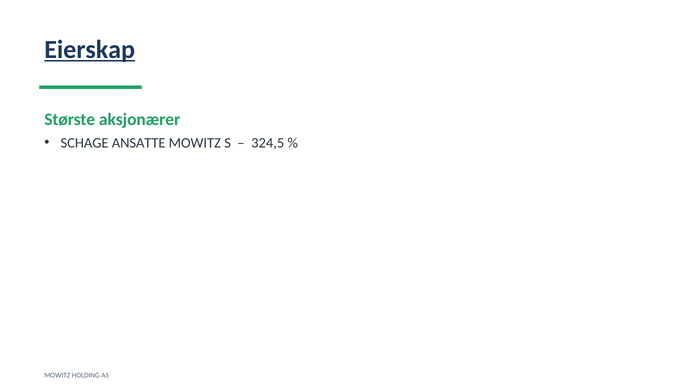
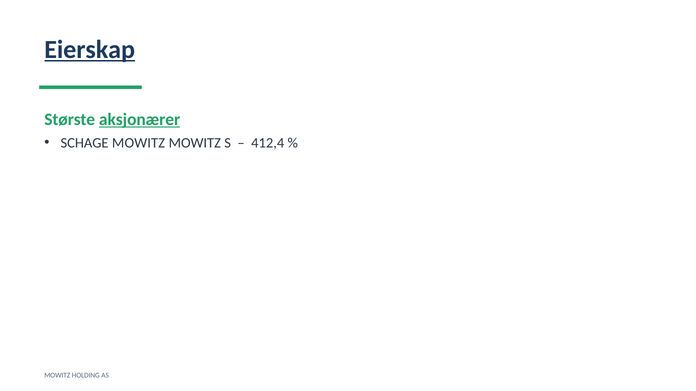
aksjonærer underline: none -> present (140, 120)
SCHAGE ANSATTE: ANSATTE -> MOWITZ (139, 143)
324,5: 324,5 -> 412,4 (268, 143)
